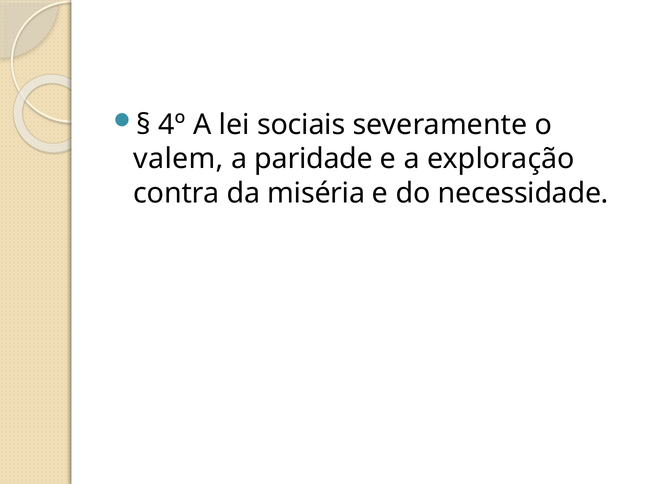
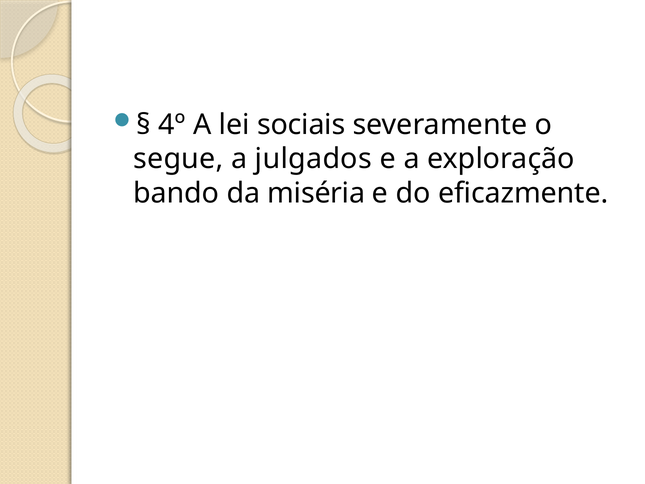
valem: valem -> segue (178, 159)
paridade: paridade -> julgados (313, 159)
contra: contra -> bando (176, 193)
necessidade: necessidade -> eficazmente (523, 193)
